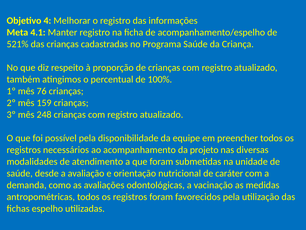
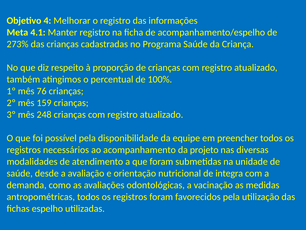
521%: 521% -> 273% (18, 44)
caráter: caráter -> integra (229, 173)
